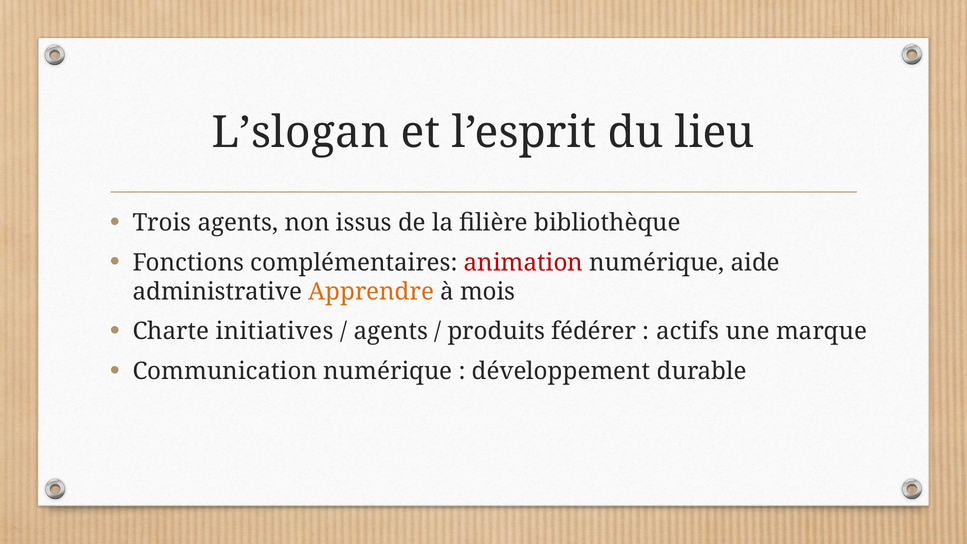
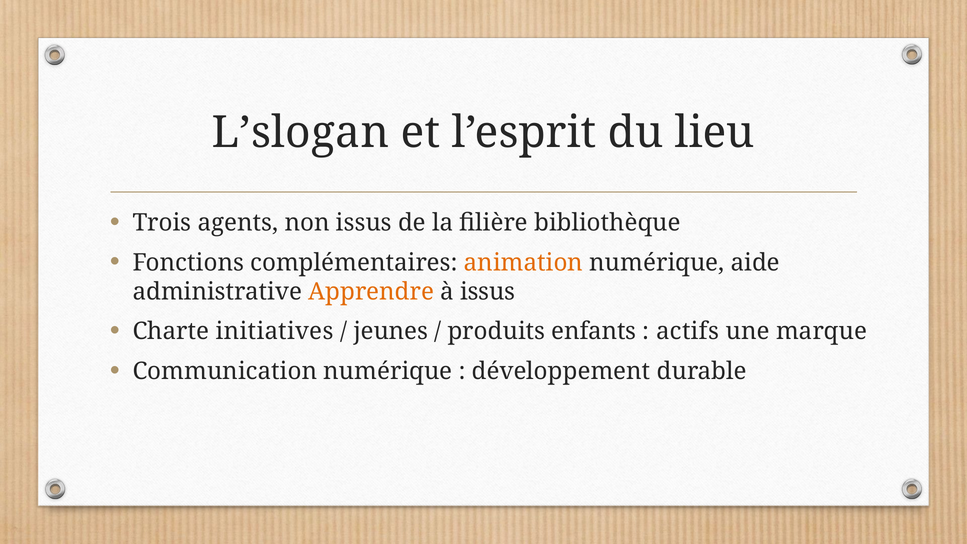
animation colour: red -> orange (523, 263)
à mois: mois -> issus (488, 292)
agents: agents -> jeunes (391, 331)
fédérer: fédérer -> enfants (594, 331)
